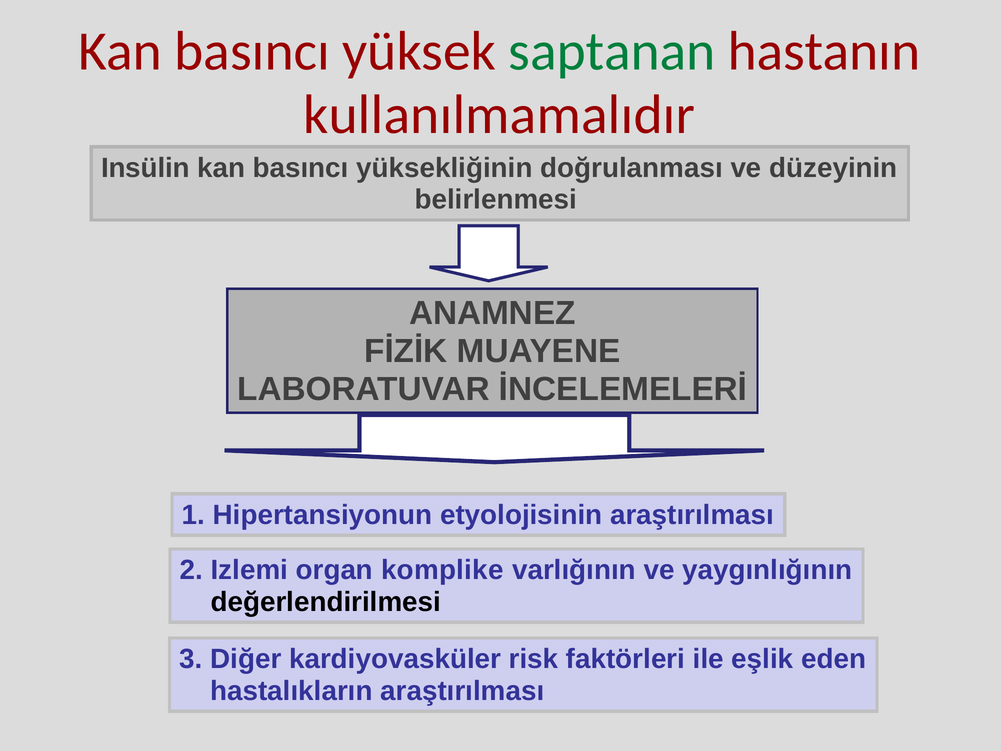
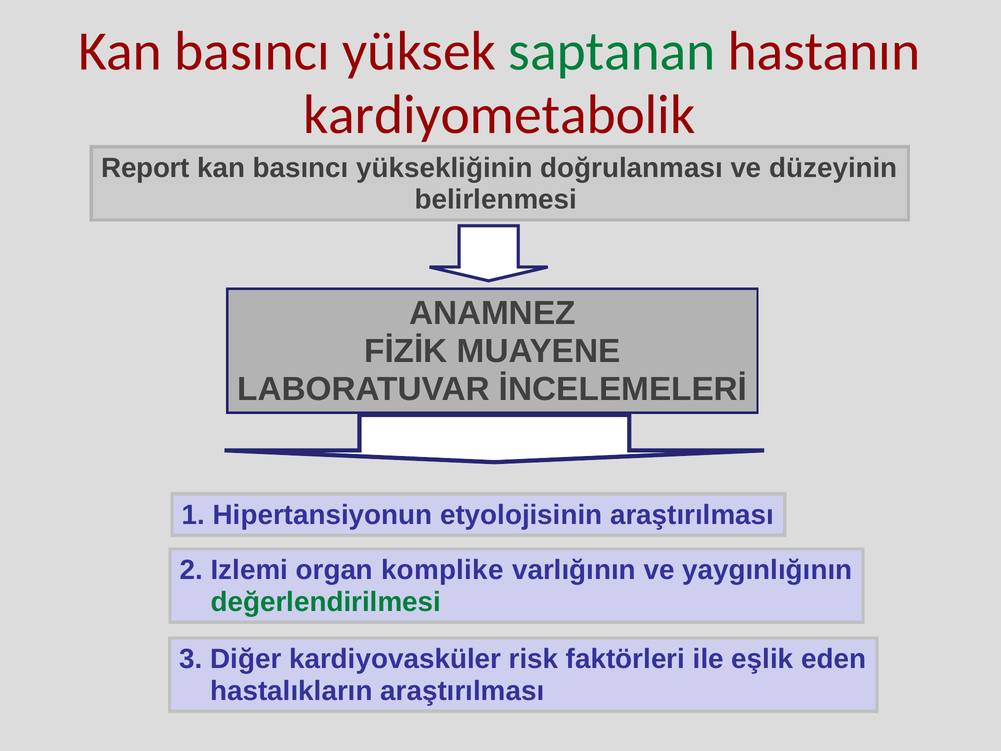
kullanılmamalıdır: kullanılmamalıdır -> kardiyometabolik (499, 115)
Insülin: Insülin -> Report (145, 168)
değerlendirilmesi colour: black -> green (326, 602)
